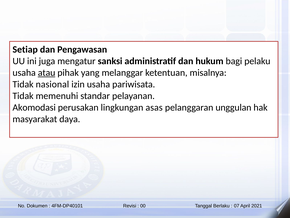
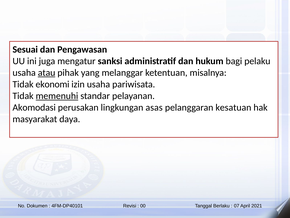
Setiap: Setiap -> Sesuai (25, 49)
nasional: nasional -> ekonomi (53, 84)
memenuhi underline: none -> present (57, 96)
unggulan: unggulan -> kesatuan (233, 107)
